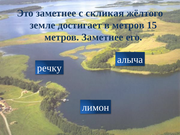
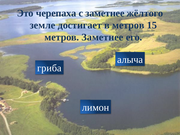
Это заметнее: заметнее -> черепаха (56, 13)
с скликая: скликая -> заметнее (105, 13)
речку: речку -> гриба (49, 68)
